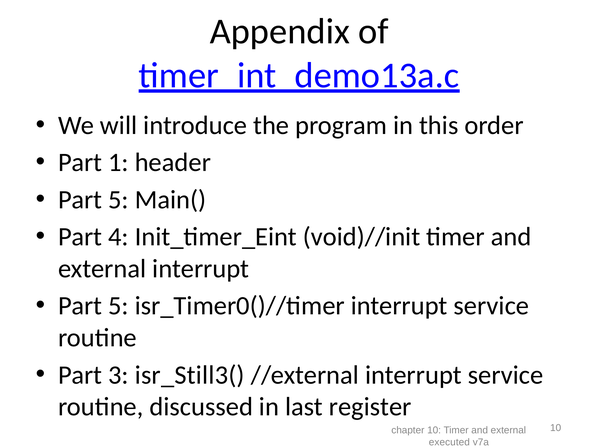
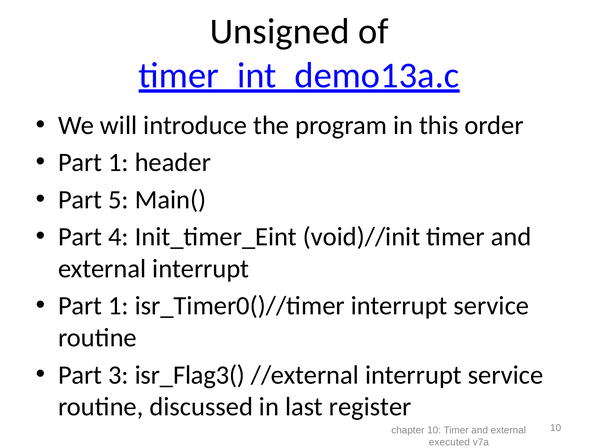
Appendix: Appendix -> Unsigned (280, 32)
5: 5 -> 1 (118, 306)
isr_Still3(: isr_Still3( -> isr_Flag3( (190, 375)
